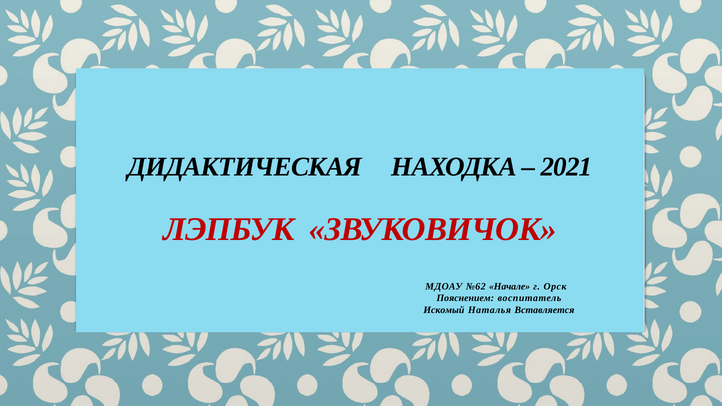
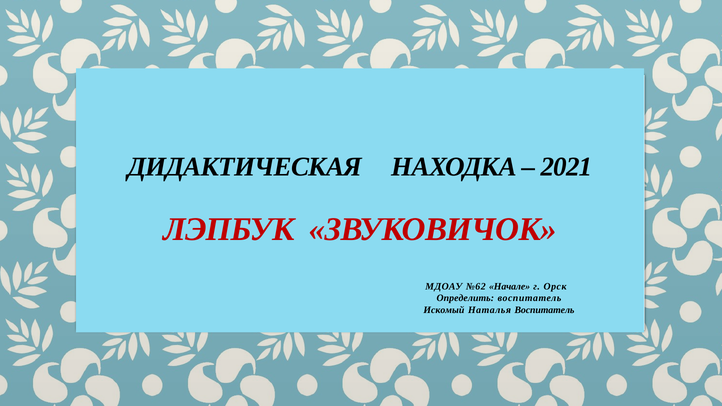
Пояснением: Пояснением -> Определить (465, 298)
Наталья Вставляется: Вставляется -> Воспитатель (544, 310)
